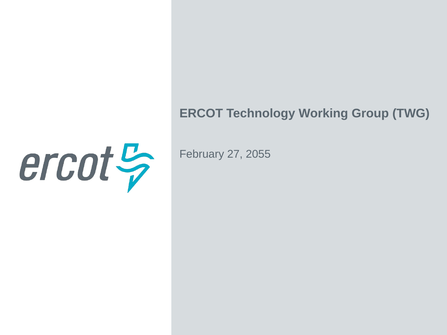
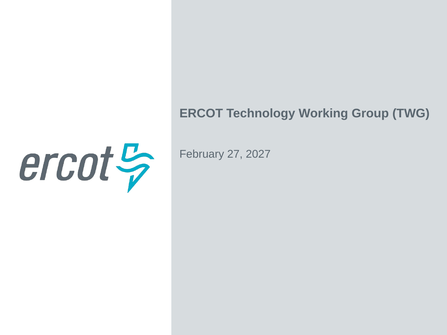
2055: 2055 -> 2027 (258, 154)
